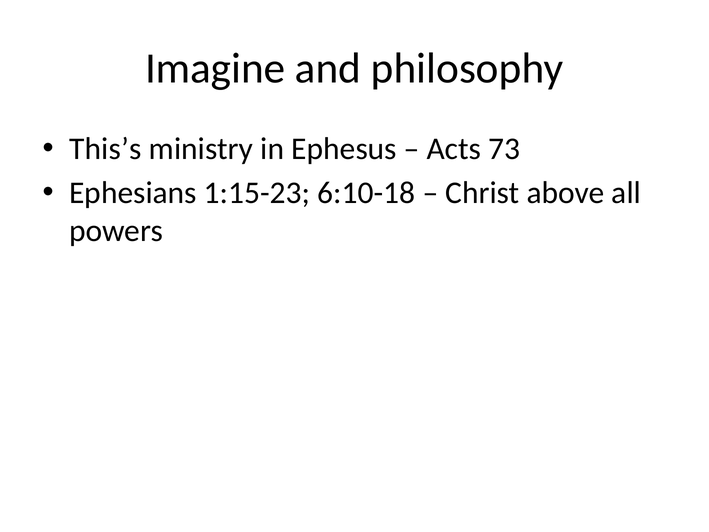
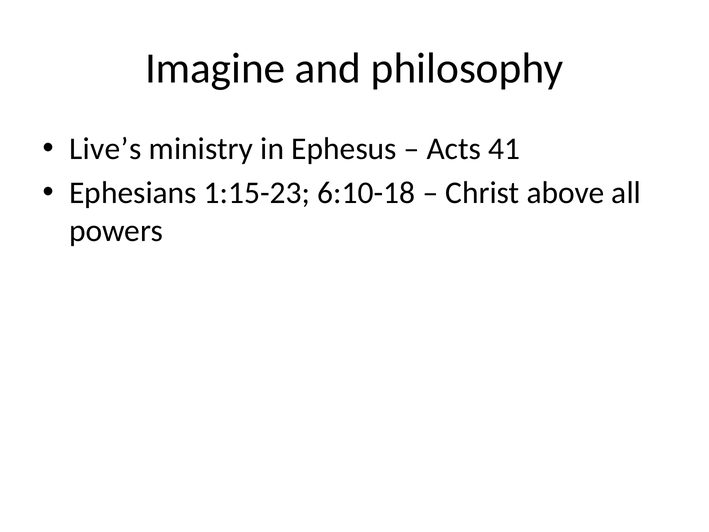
This’s: This’s -> Live’s (105, 149)
73: 73 -> 41 (504, 149)
